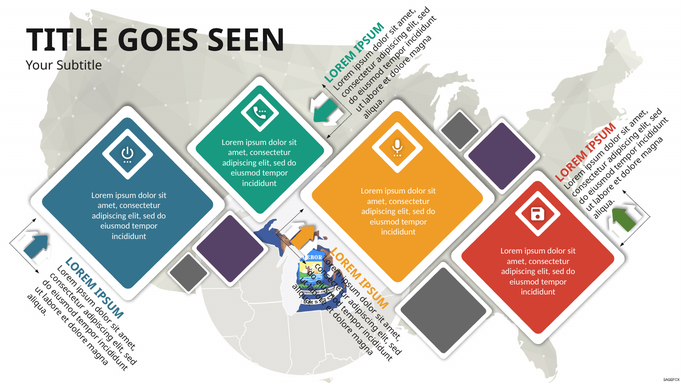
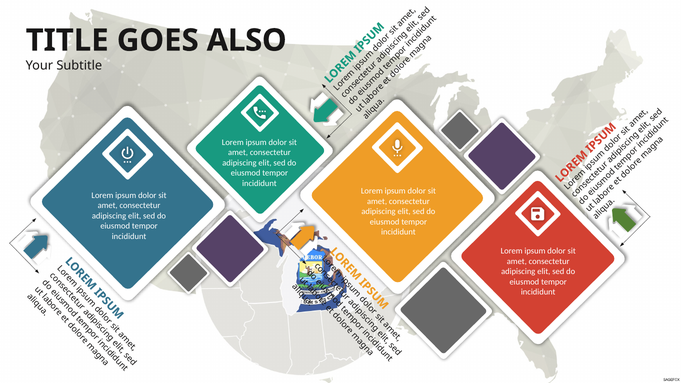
SEEN: SEEN -> ALSO (247, 40)
